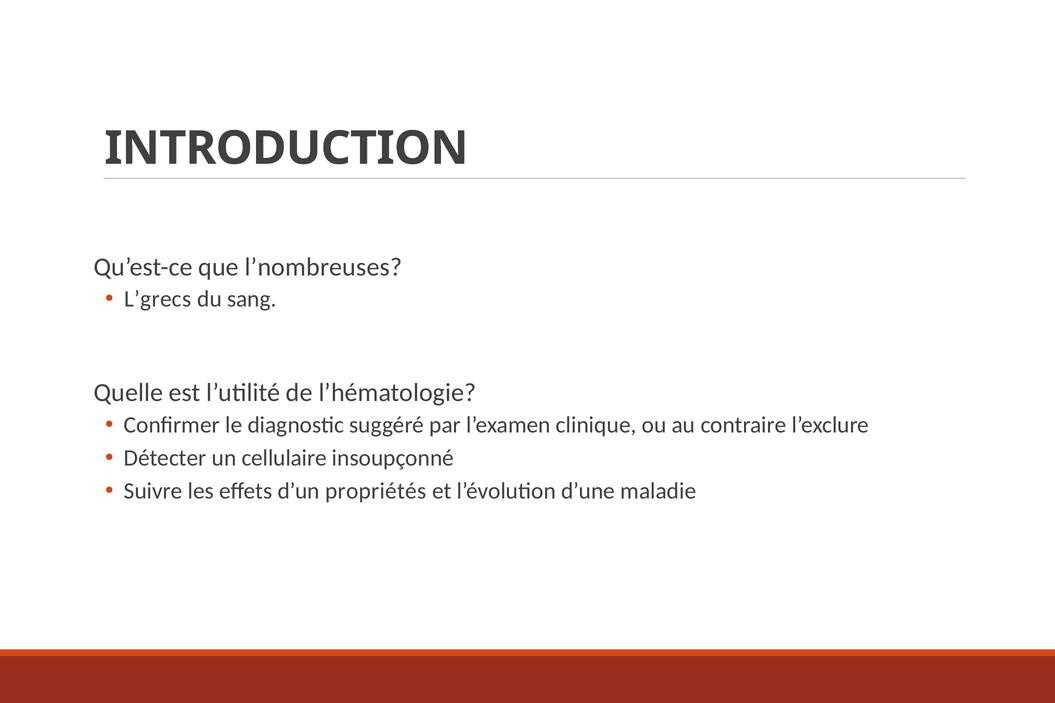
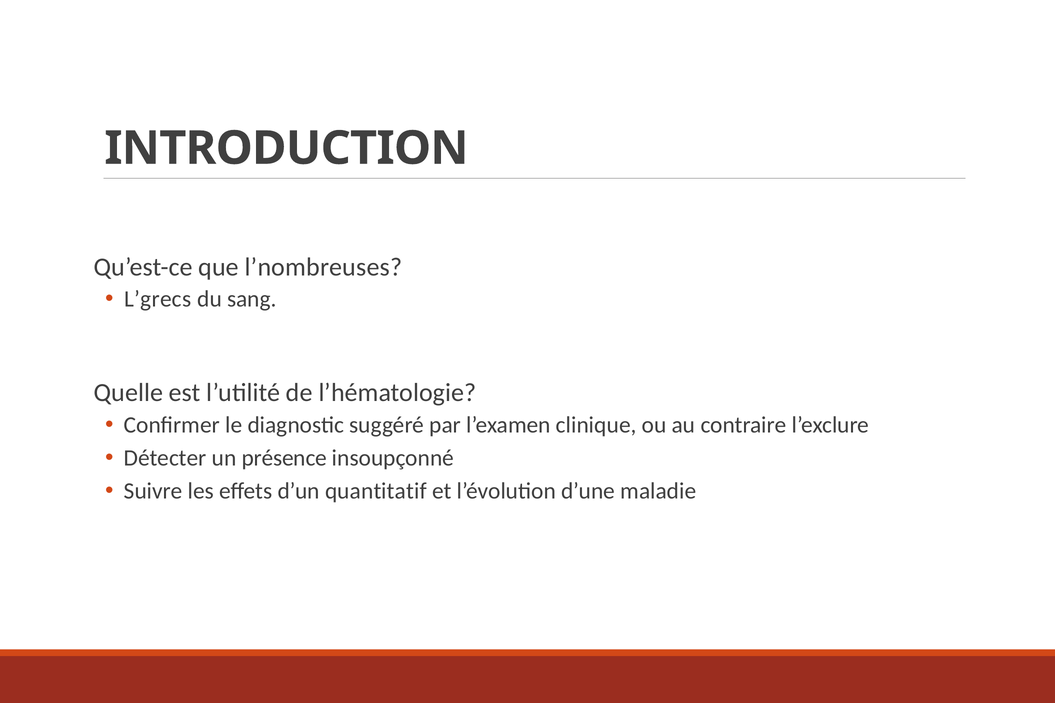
cellulaire: cellulaire -> présence (284, 458)
propriétés: propriétés -> quantitatif (376, 491)
